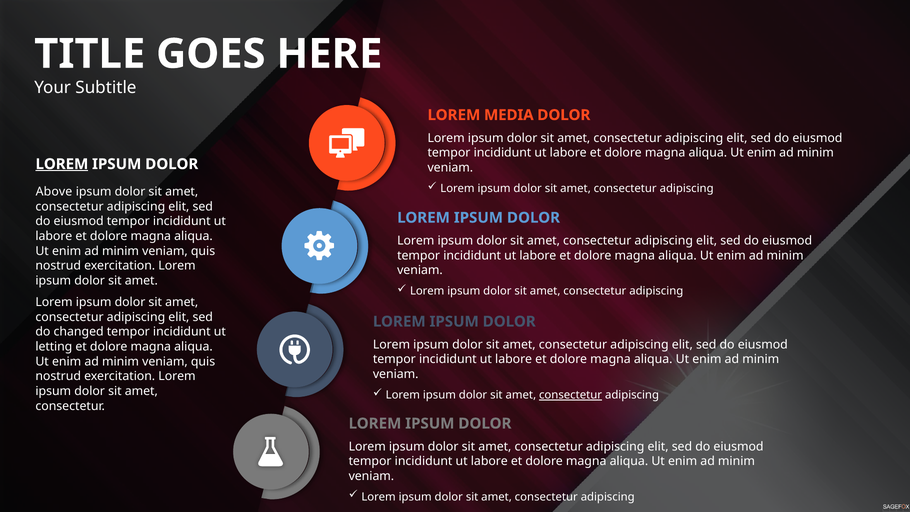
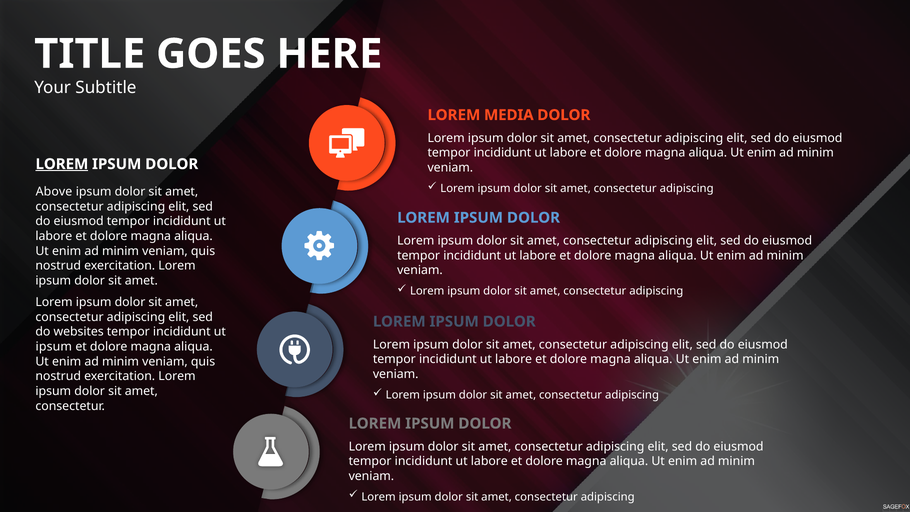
changed: changed -> websites (79, 332)
letting: letting -> ipsum (54, 347)
consectetur underline: present -> none (571, 395)
